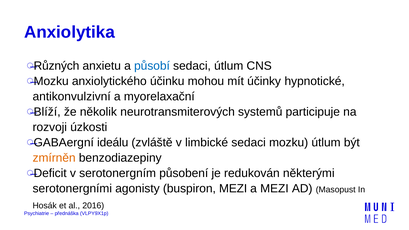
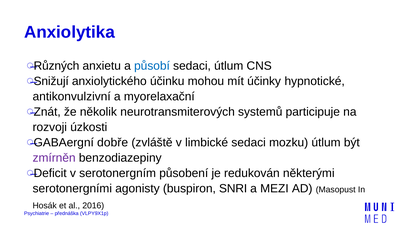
Mozku: Mozku -> Snižují (51, 81)
Blíží: Blíží -> Znát (47, 112)
ideálu: ideálu -> dobře (113, 142)
zmírněn colour: orange -> purple (54, 158)
buspiron MEZI: MEZI -> SNRI (233, 188)
